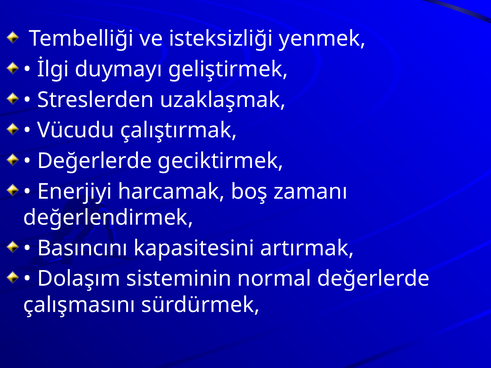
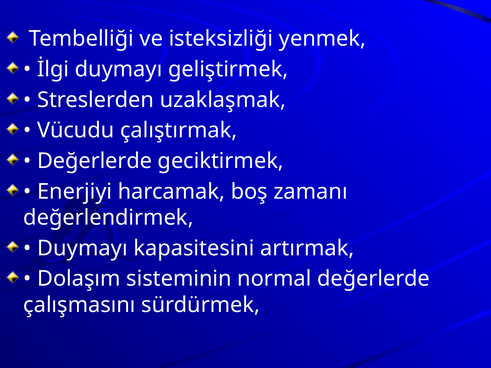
Basıncını: Basıncını -> Duymayı (82, 248)
